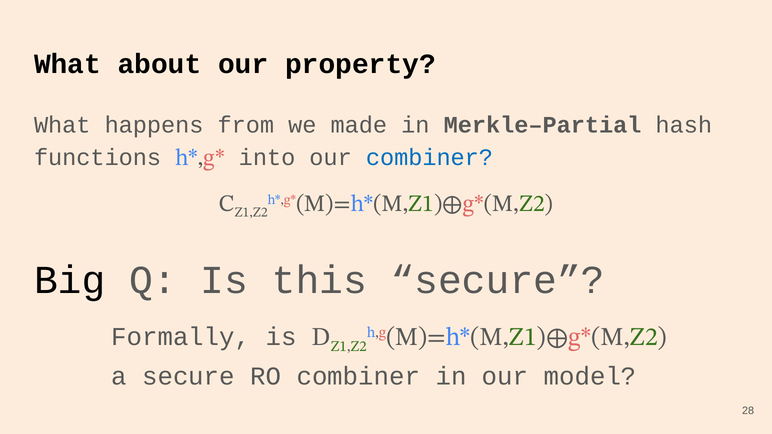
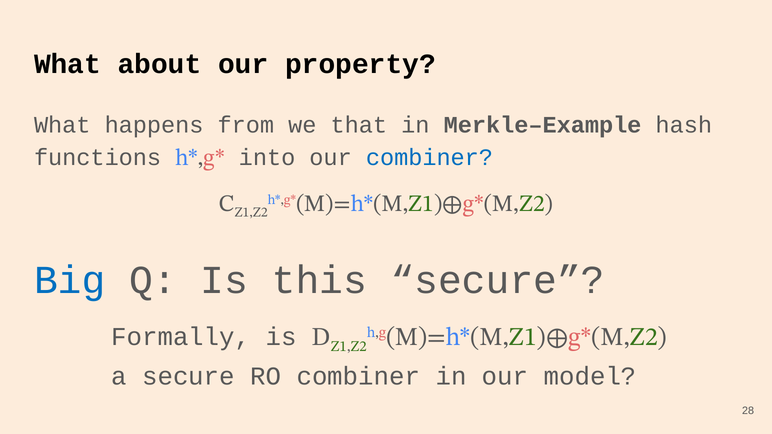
made: made -> that (359, 125)
Merkle–Partial: Merkle–Partial -> Merkle–Example (543, 125)
Big colour: black -> blue (70, 280)
